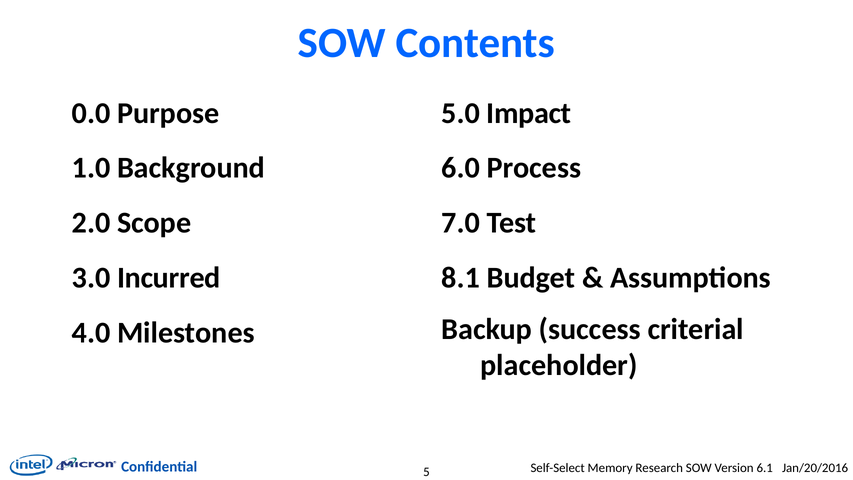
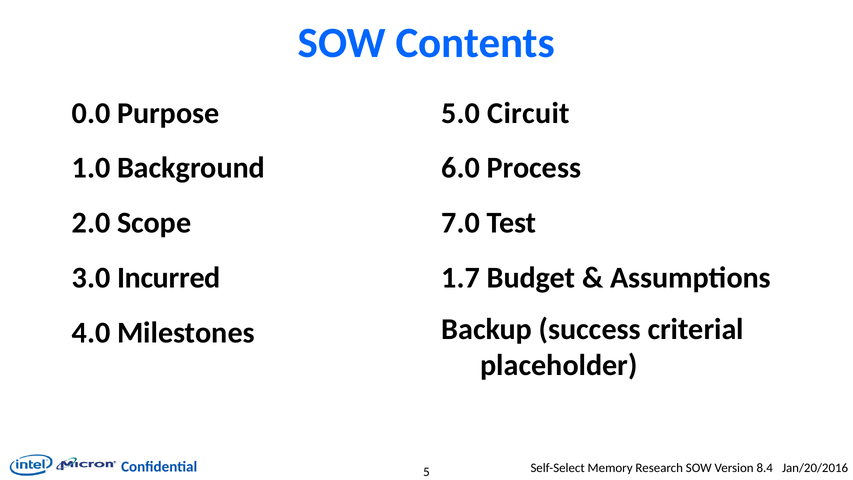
Impact: Impact -> Circuit (529, 113)
8.1: 8.1 -> 1.7 (461, 278)
6.1: 6.1 -> 8.4 (765, 468)
